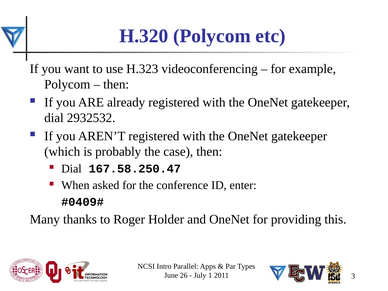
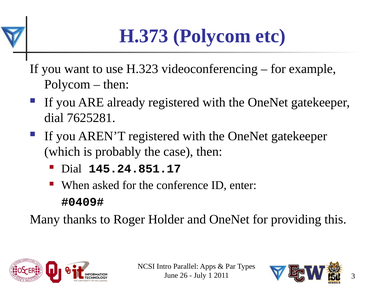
H.320: H.320 -> H.373 (144, 36)
2932532: 2932532 -> 7625281 (91, 118)
167.58.250.47: 167.58.250.47 -> 145.24.851.17 (135, 169)
